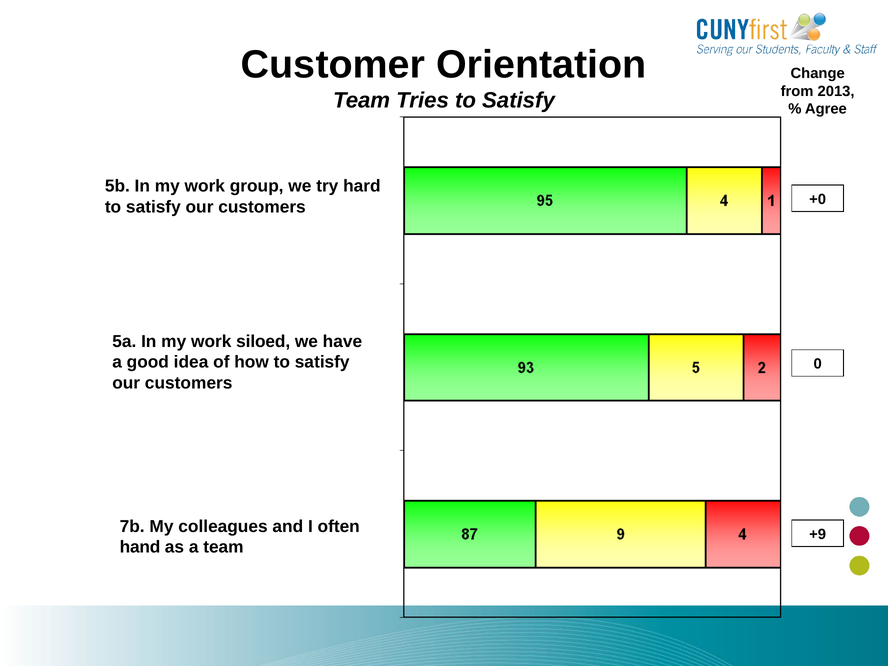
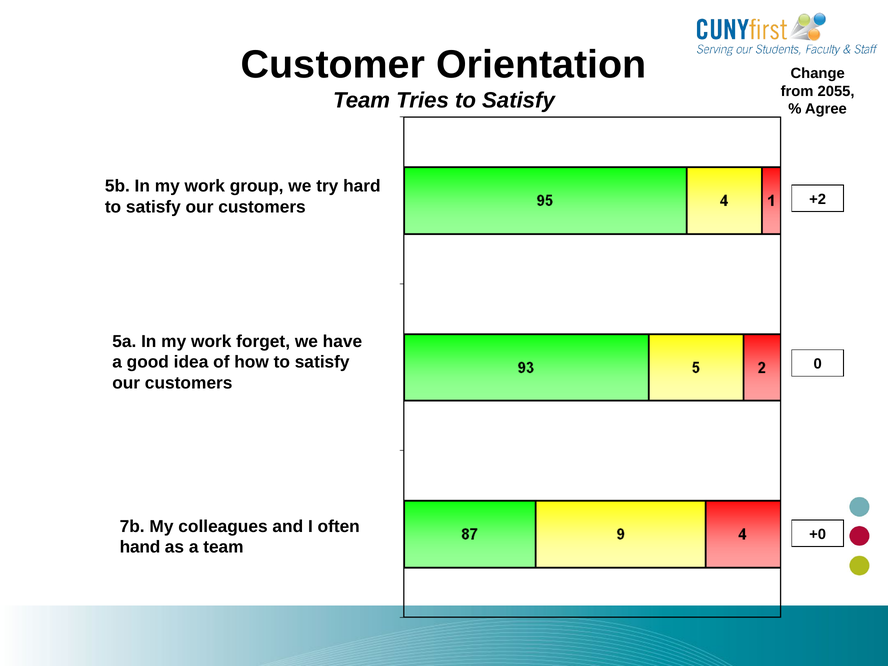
2013: 2013 -> 2055 (836, 91)
+0: +0 -> +2 (818, 199)
siloed: siloed -> forget (263, 342)
+9: +9 -> +0 (818, 534)
